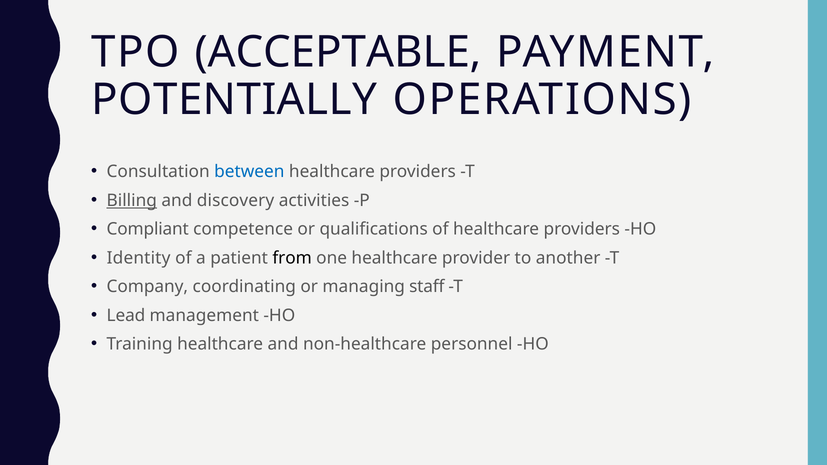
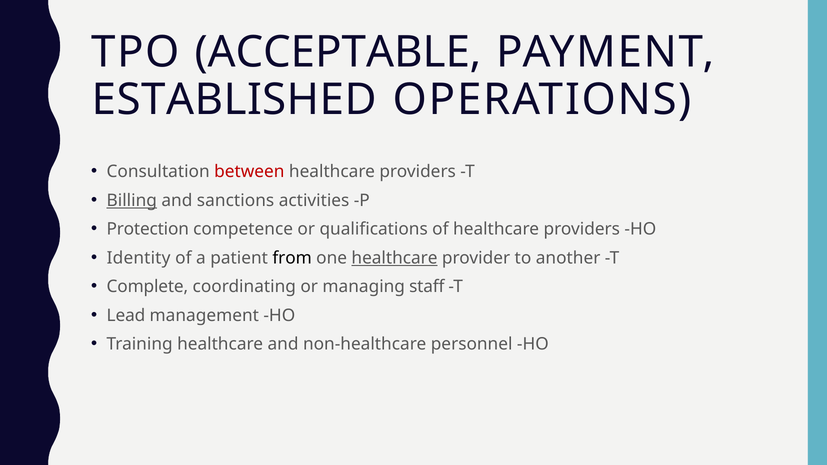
POTENTIALLY: POTENTIALLY -> ESTABLISHED (234, 100)
between colour: blue -> red (249, 172)
discovery: discovery -> sanctions (236, 201)
Compliant: Compliant -> Protection (148, 229)
healthcare underline: none -> present (394, 258)
Company: Company -> Complete (147, 287)
